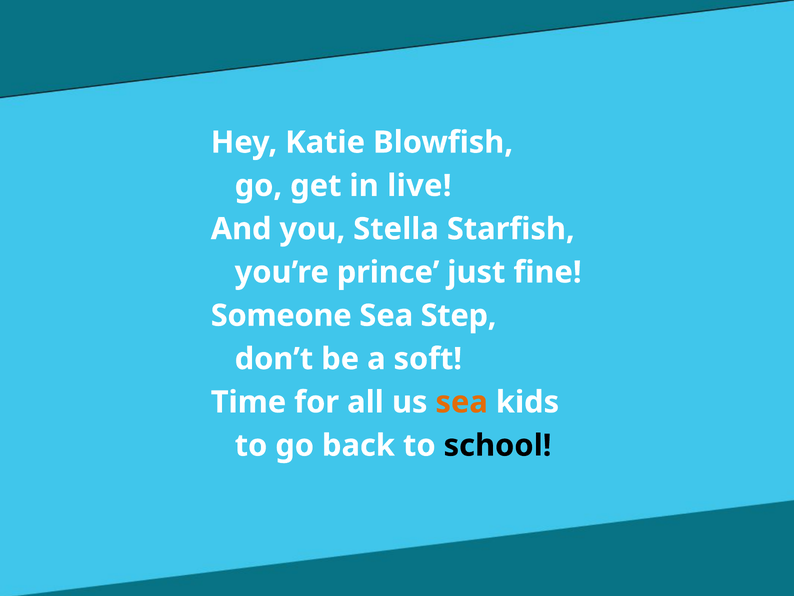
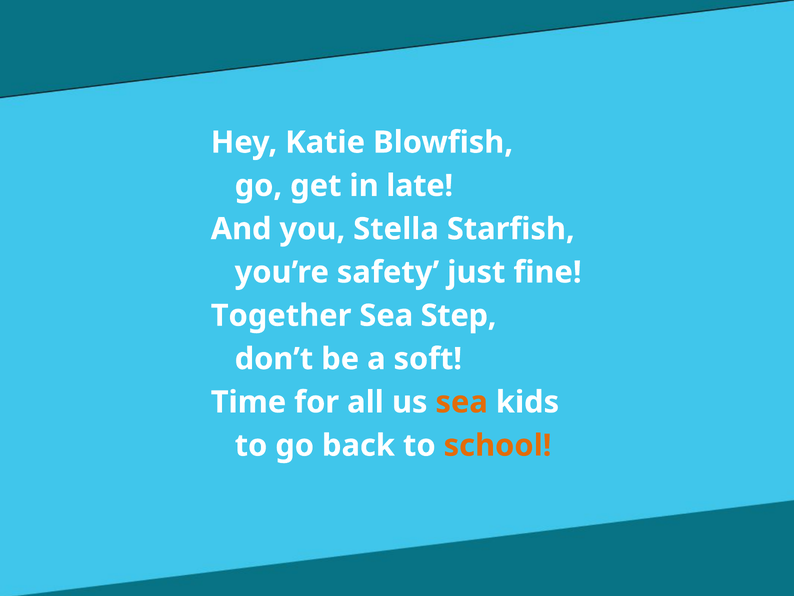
live: live -> late (420, 186)
prince: prince -> safety (388, 272)
Someone: Someone -> Together (281, 315)
school colour: black -> orange (498, 445)
